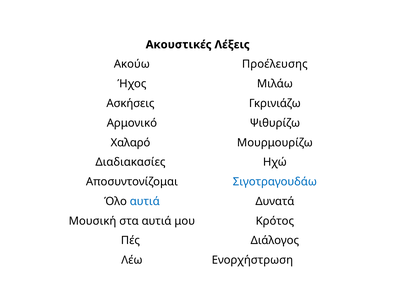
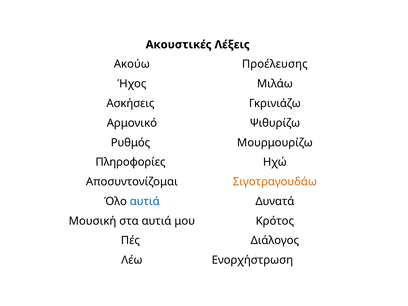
Χαλαρό: Χαλαρό -> Ρυθμός (130, 143)
Διαδιακασίες: Διαδιακασίες -> Πληροφορίες (130, 162)
Σιγοτραγουδάω colour: blue -> orange (275, 182)
